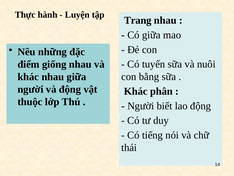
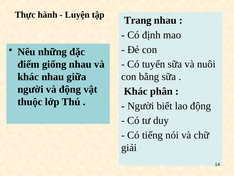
Có giữa: giữa -> định (151, 35)
thái: thái -> giải (129, 147)
